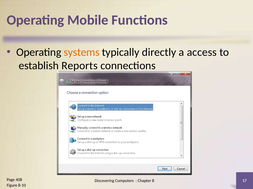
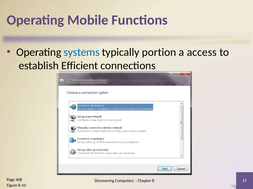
systems colour: orange -> blue (82, 52)
directly: directly -> portion (159, 52)
Reports: Reports -> Efficient (80, 66)
